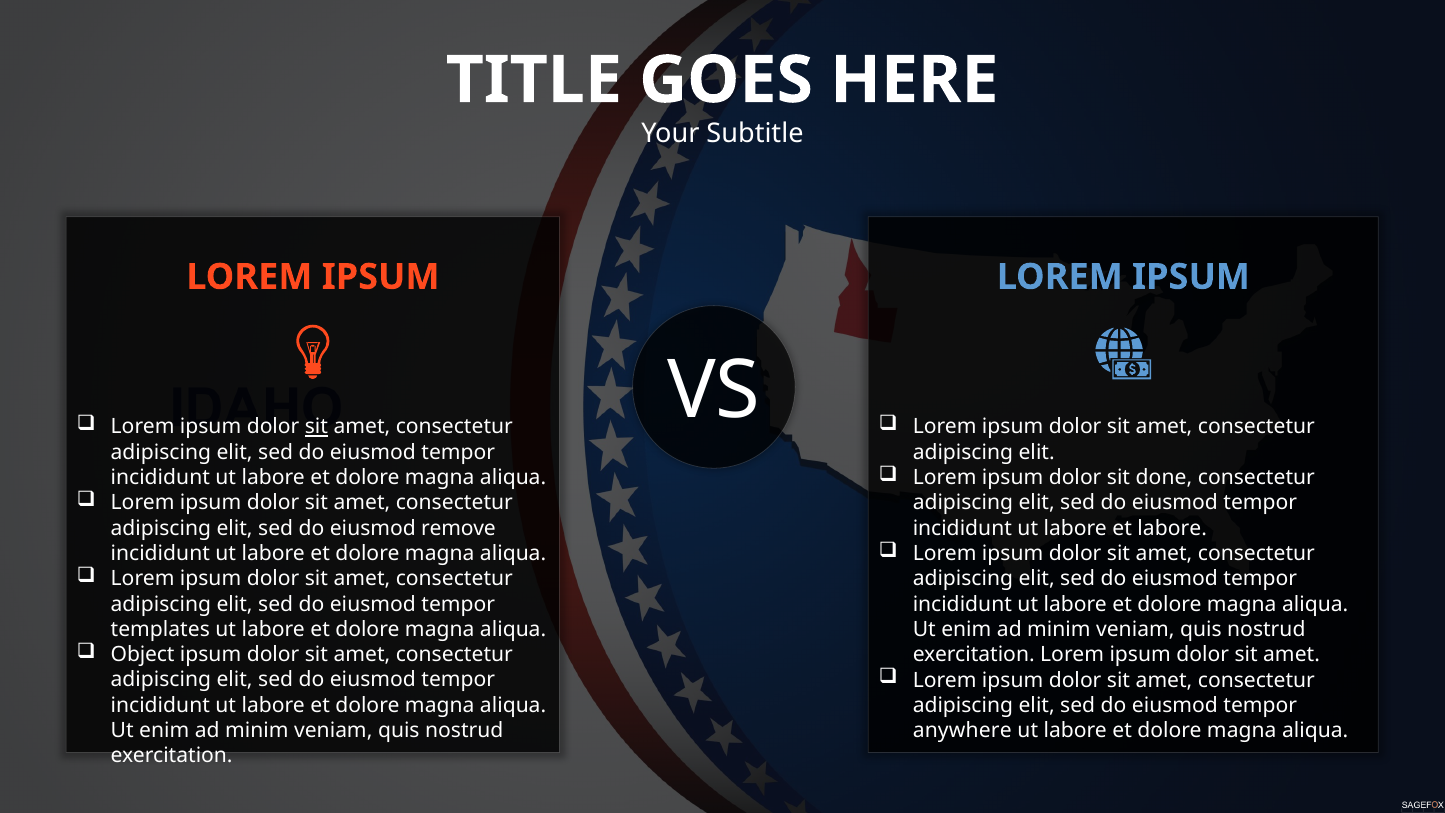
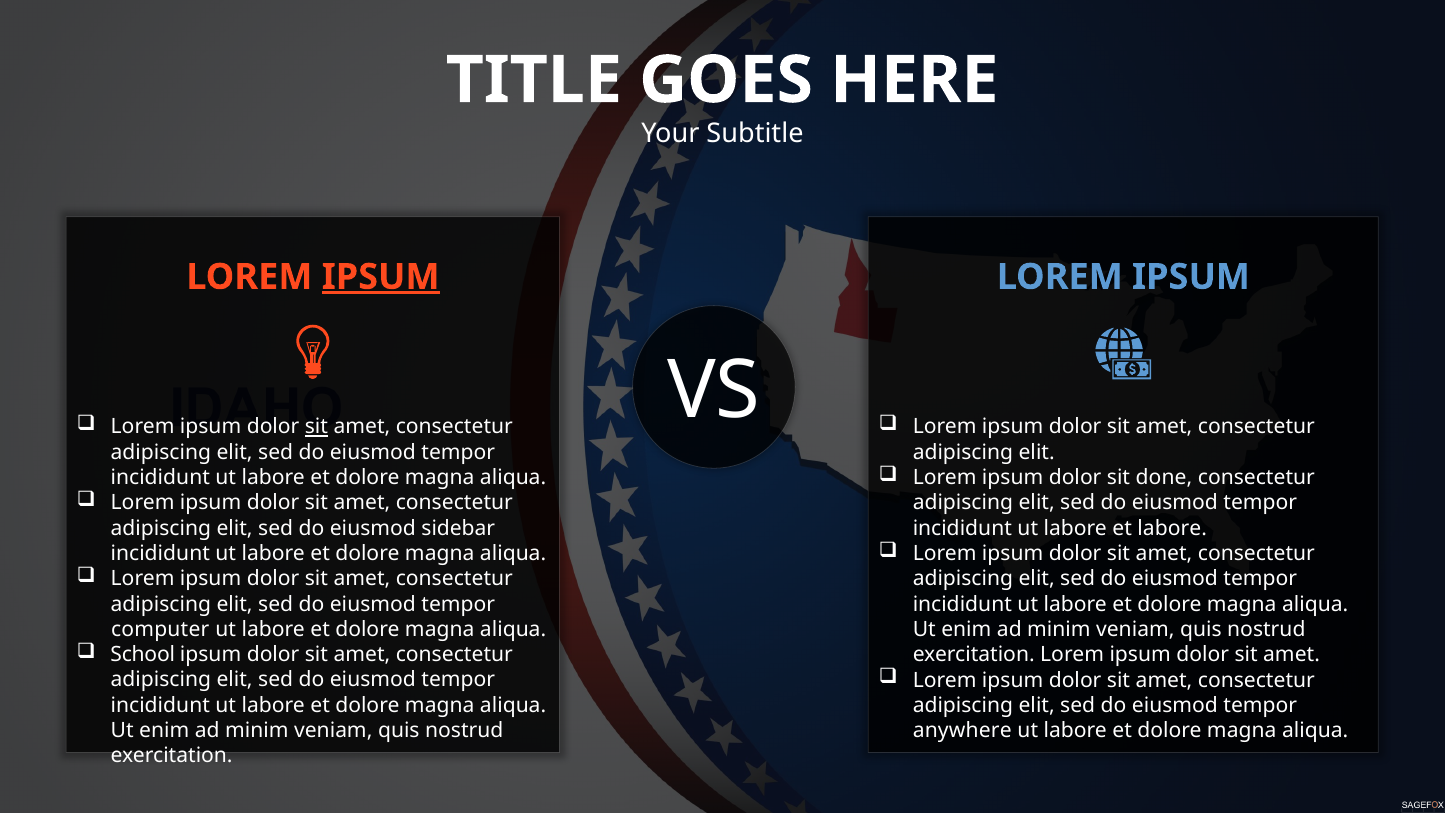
IPSUM underline: none -> present (381, 277)
remove: remove -> sidebar (458, 528)
templates: templates -> computer (160, 629)
Object: Object -> School (143, 655)
